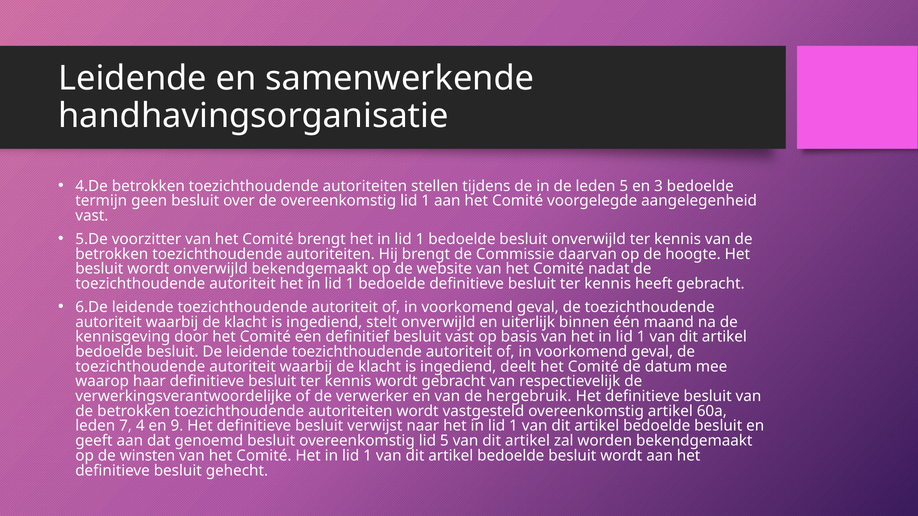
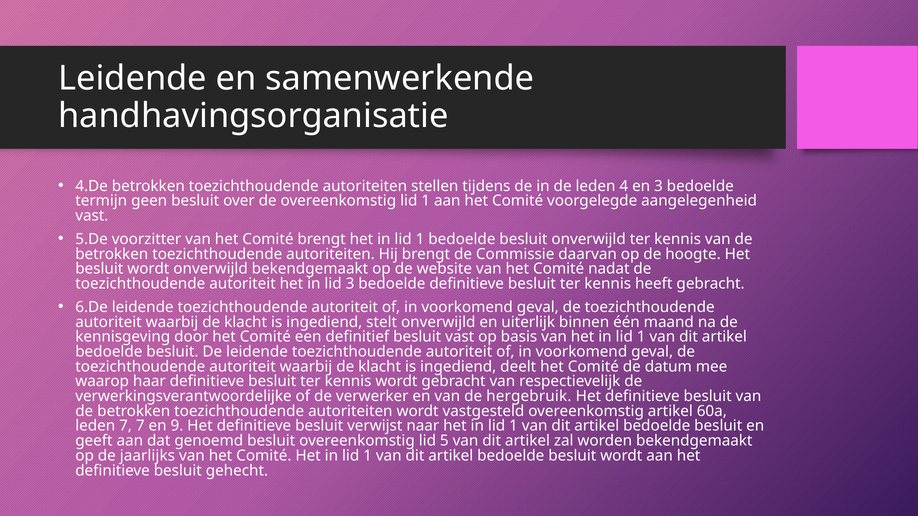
leden 5: 5 -> 4 (624, 186)
1: 1 -> 3 (350, 284)
7 4: 4 -> 7 (140, 426)
winsten: winsten -> jaarlijks (147, 456)
